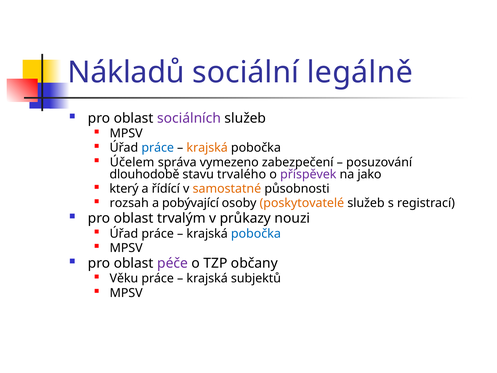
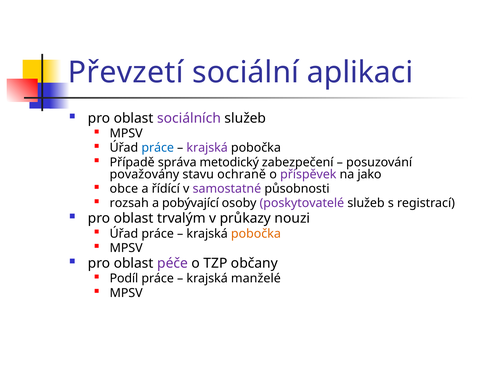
Nákladů: Nákladů -> Převzetí (126, 73)
legálně: legálně -> aplikaci (360, 73)
krajská colour: orange -> purple (207, 148)
Účelem: Účelem -> Případě (132, 162)
vymezeno: vymezeno -> metodický (229, 162)
dlouhodobě: dlouhodobě -> považovány (144, 174)
trvalého: trvalého -> ochraně (242, 174)
který: který -> obce (124, 189)
samostatné colour: orange -> purple (227, 189)
poskytovatelé colour: orange -> purple (302, 203)
pobočka colour: blue -> orange (256, 233)
Věku: Věku -> Podíl (124, 278)
subjektů: subjektů -> manželé (256, 278)
